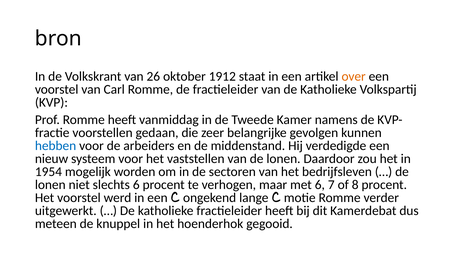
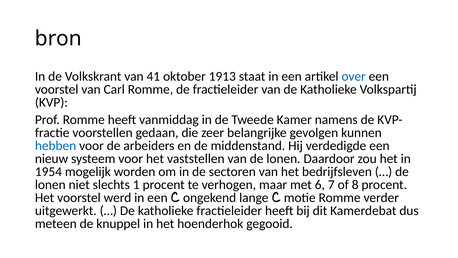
26: 26 -> 41 (153, 76)
1912: 1912 -> 1913 (222, 76)
over colour: orange -> blue (354, 76)
slechts 6: 6 -> 1 (136, 185)
